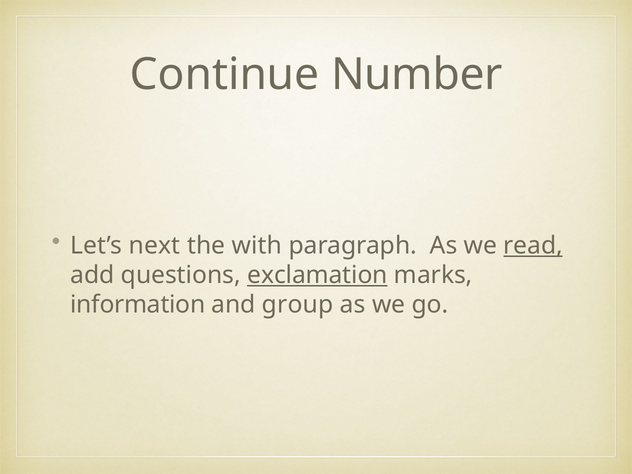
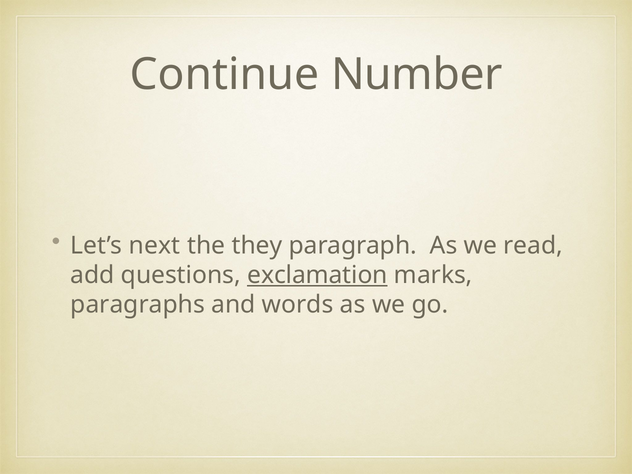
with: with -> they (257, 246)
read underline: present -> none (533, 246)
information: information -> paragraphs (138, 305)
group: group -> words (298, 305)
